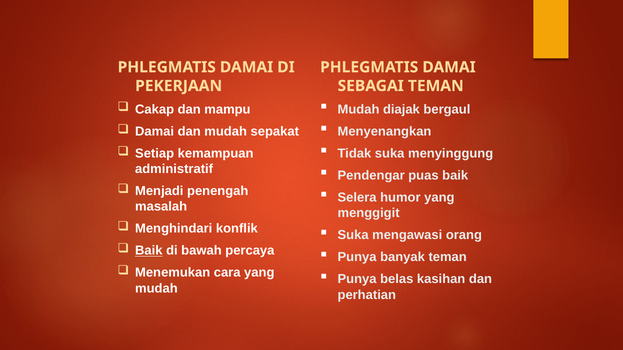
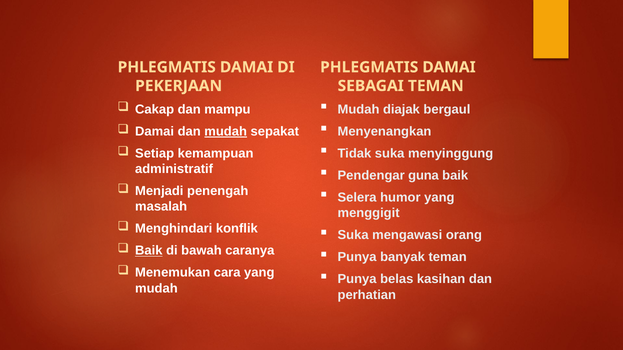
mudah underline: none -> present (226, 131)
puas: puas -> guna (424, 176)
percaya: percaya -> caranya (250, 251)
